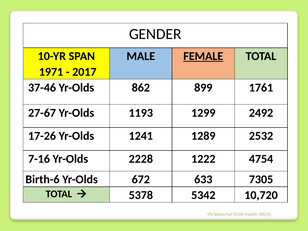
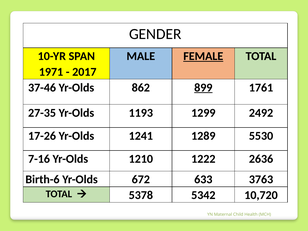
899 underline: none -> present (203, 88)
27-67: 27-67 -> 27-35 (42, 113)
2532: 2532 -> 5530 (261, 136)
2228: 2228 -> 1210 (141, 159)
4754: 4754 -> 2636 (261, 159)
7305: 7305 -> 3763 (261, 180)
